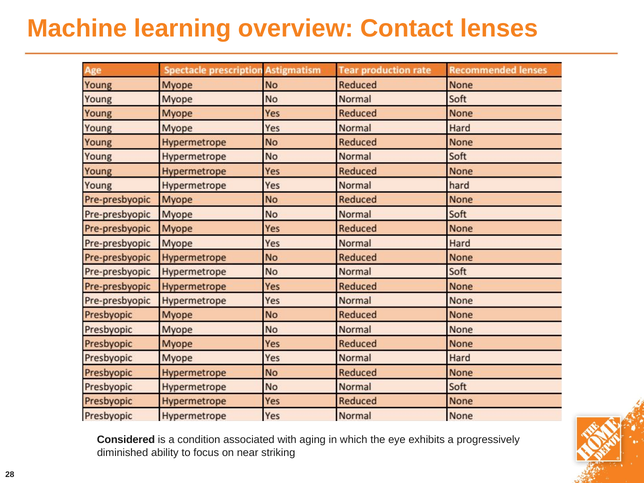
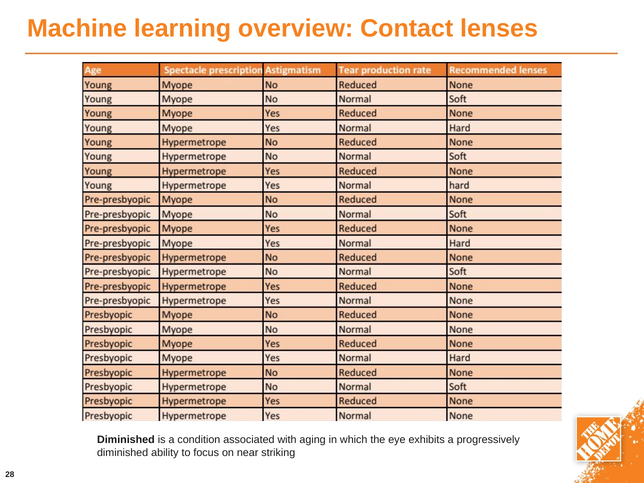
Considered: Considered -> Diminished (126, 440)
